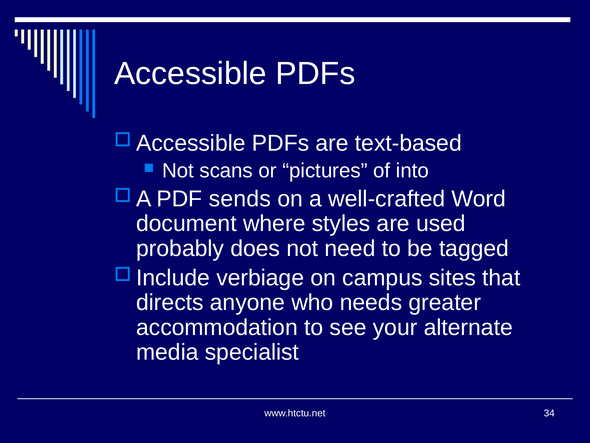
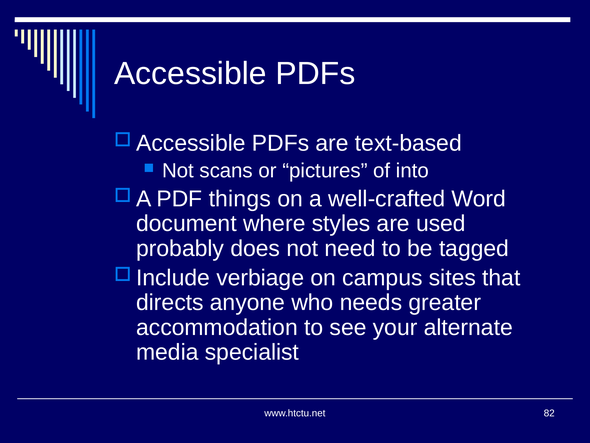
sends: sends -> things (240, 199)
34: 34 -> 82 (549, 413)
